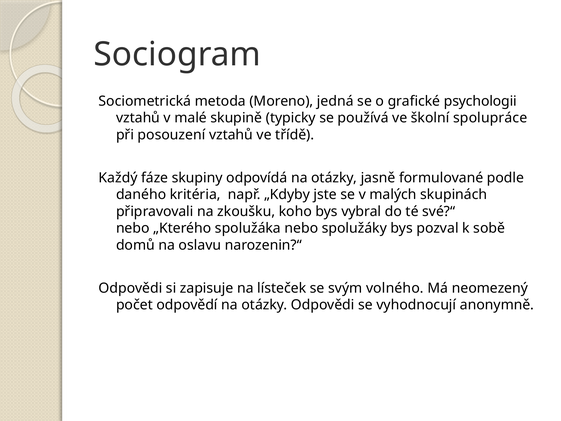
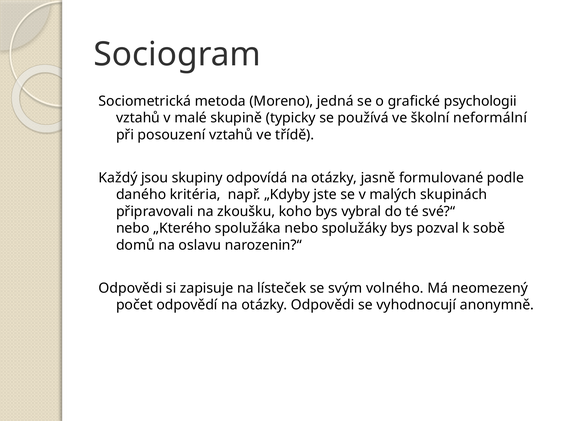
spolupráce: spolupráce -> neformální (490, 118)
fáze: fáze -> jsou (155, 178)
